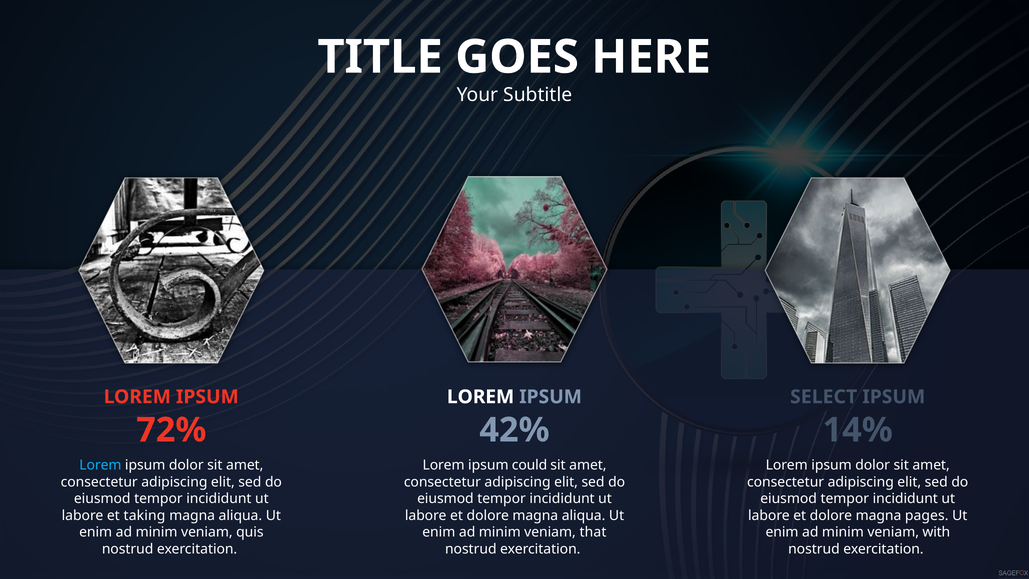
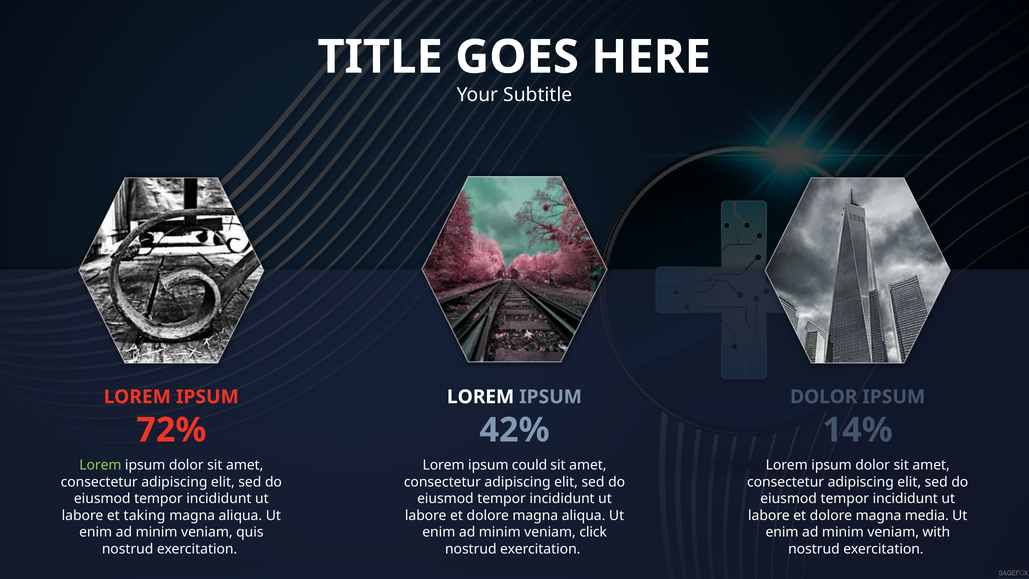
SELECT: SELECT -> DOLOR (824, 397)
Lorem colour: light blue -> light green (100, 465)
pages: pages -> media (927, 515)
that: that -> click (593, 532)
